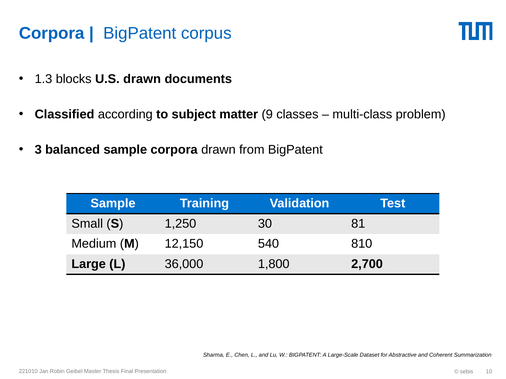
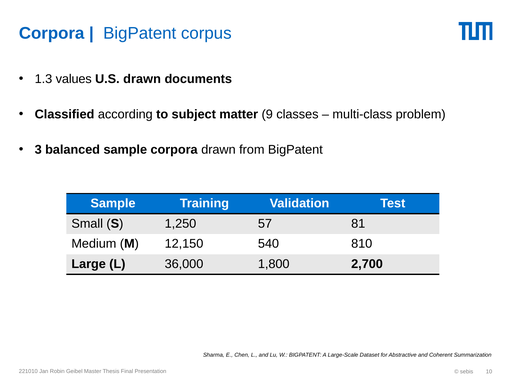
blocks: blocks -> values (74, 79)
30: 30 -> 57 (265, 224)
